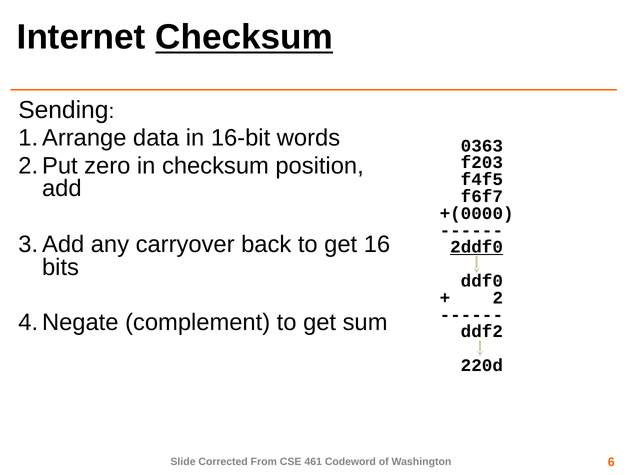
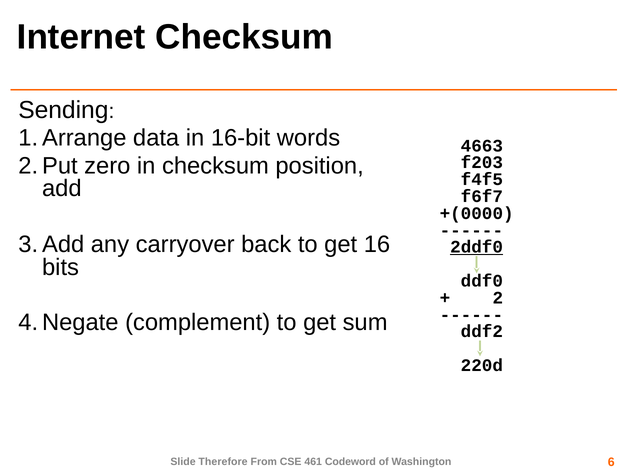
Checksum underline: present -> none (244, 37)
0363: 0363 -> 4663 (482, 146)
Corrected: Corrected -> Therefore (223, 462)
